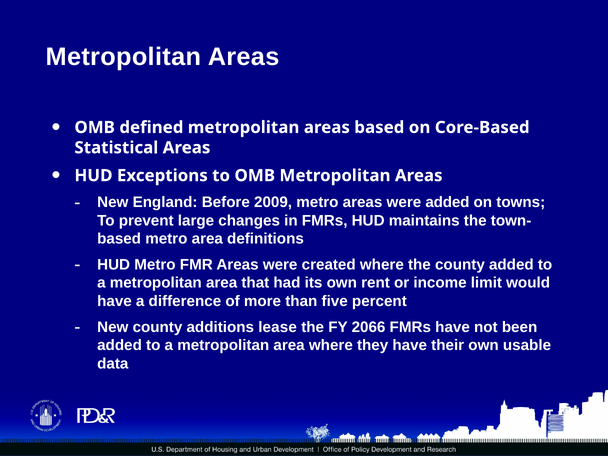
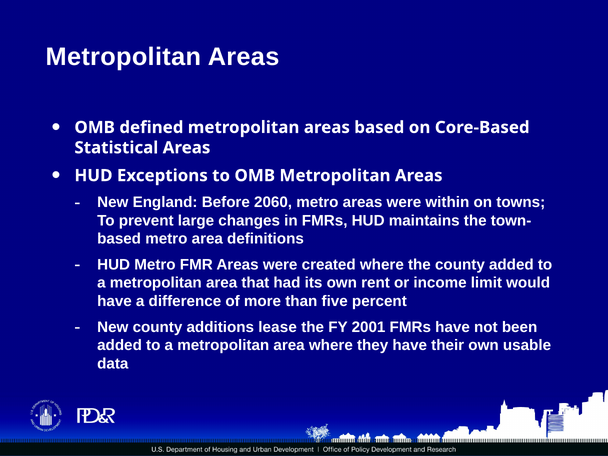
2009: 2009 -> 2060 (273, 202)
were added: added -> within (447, 202)
2066: 2066 -> 2001 (369, 327)
